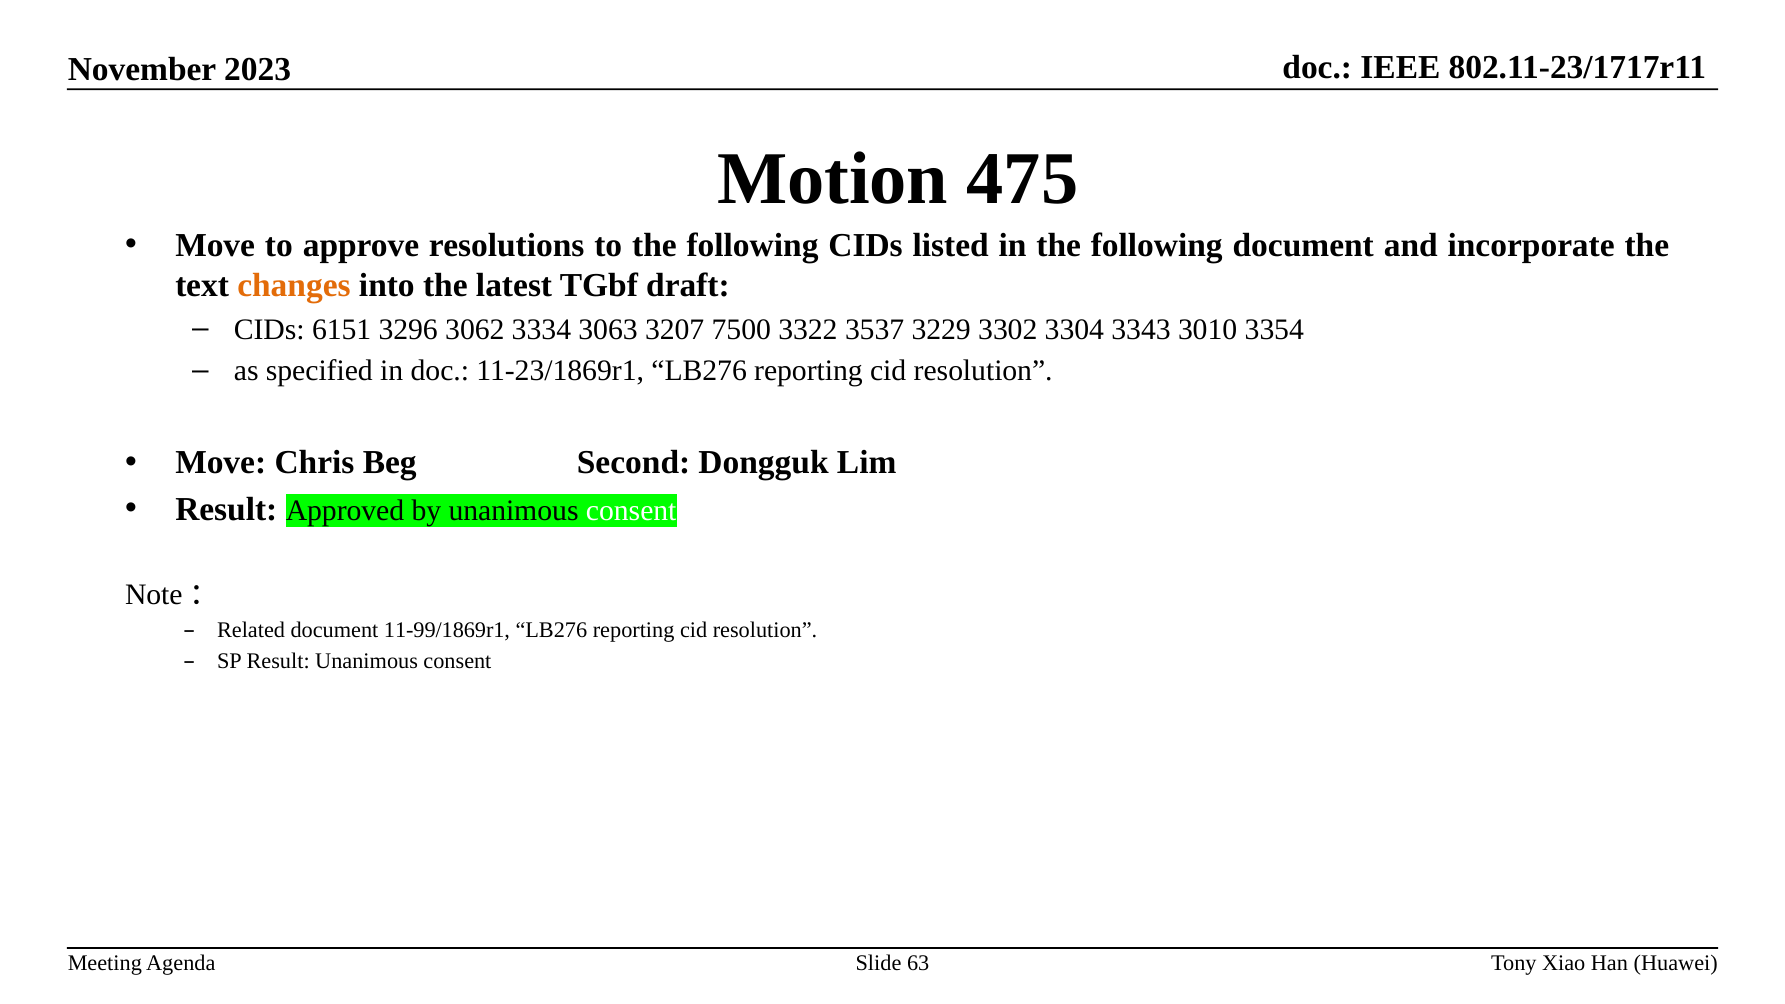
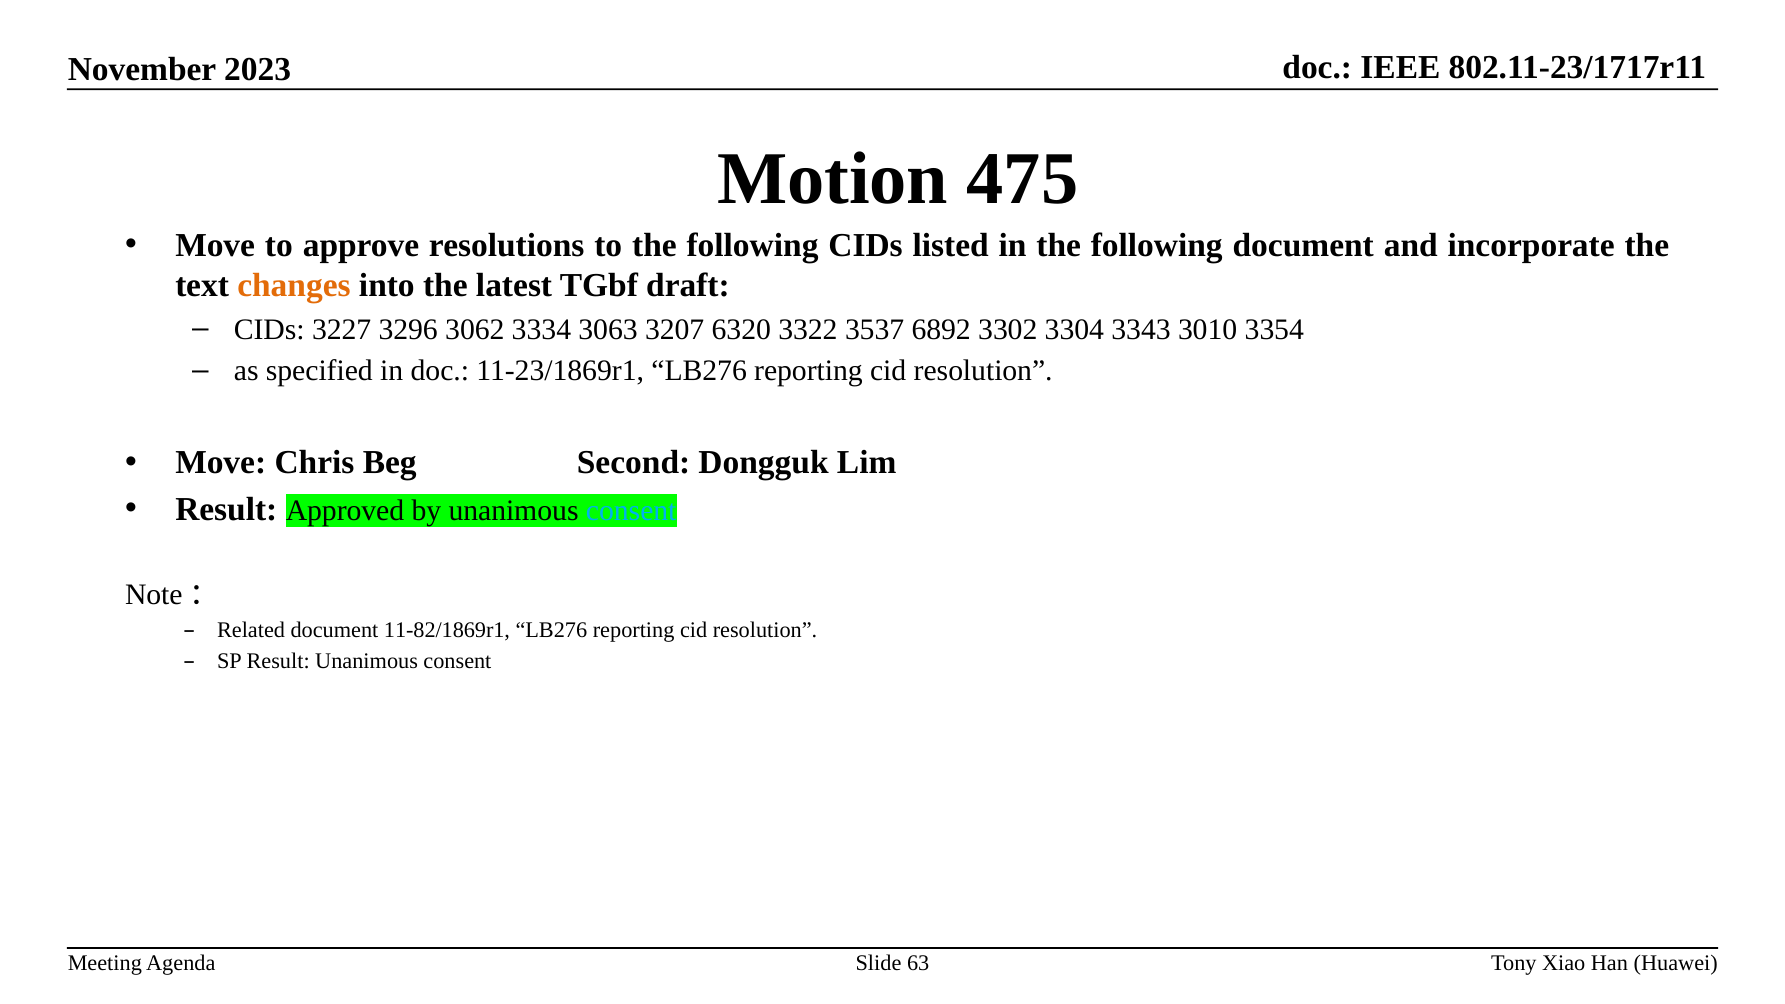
6151: 6151 -> 3227 (342, 329)
7500: 7500 -> 6320 (741, 329)
3229: 3229 -> 6892 (941, 329)
consent colour: white -> light blue (631, 511)
11-99/1869r1: 11-99/1869r1 -> 11-82/1869r1 (447, 630)
